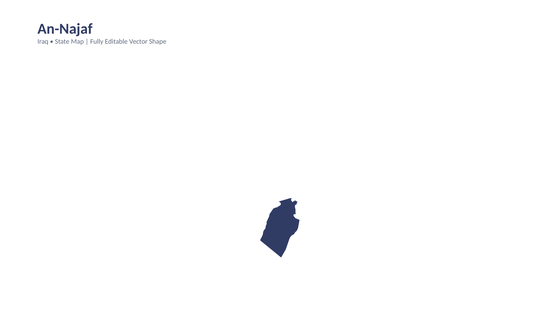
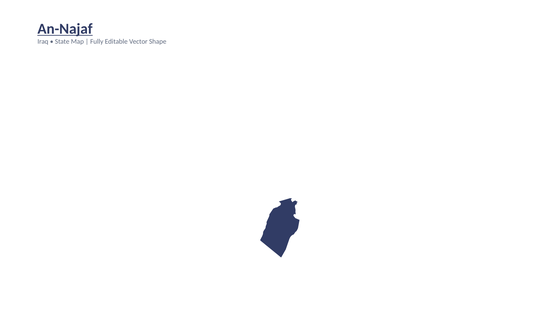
An-Najaf underline: none -> present (65, 29)
